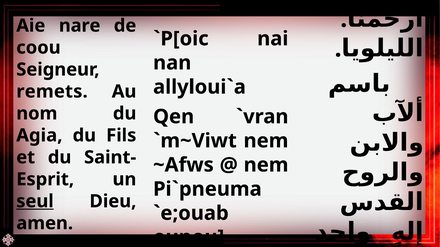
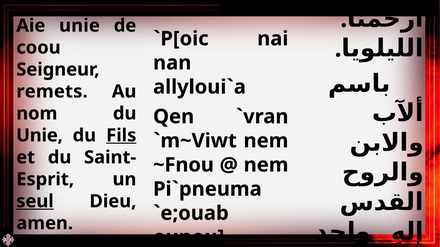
Aie nare: nare -> unie (79, 26)
Agia: Agia -> Unie (39, 136)
Fils underline: none -> present (121, 136)
~Afws: ~Afws -> ~Fnou (183, 165)
